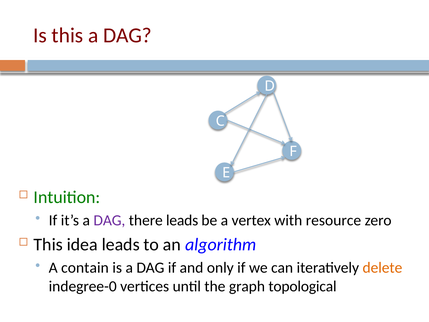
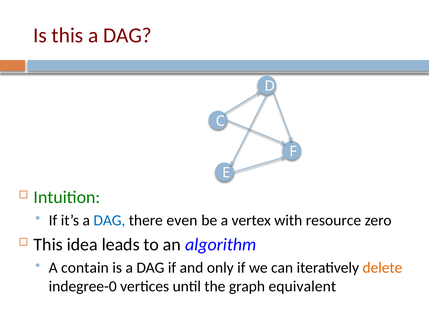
DAG colour: purple -> blue (109, 220)
there leads: leads -> even (182, 220)
topological: topological -> equivalent (302, 286)
